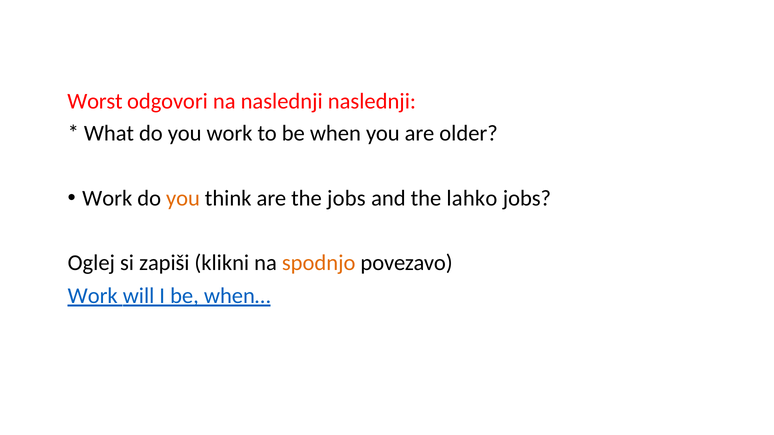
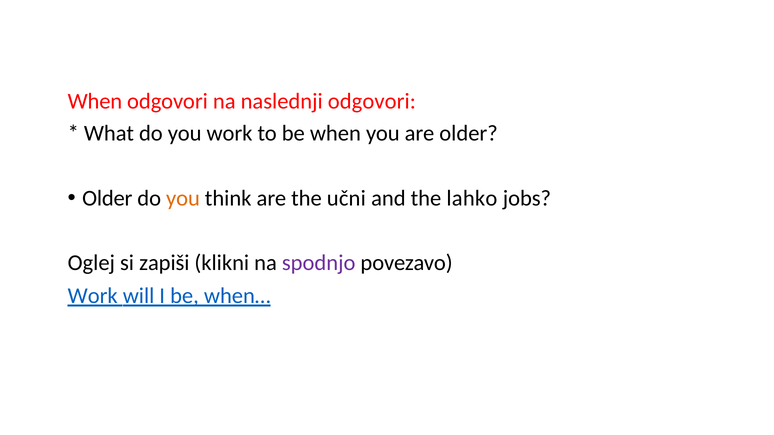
Worst: Worst -> When (95, 101)
naslednji naslednji: naslednji -> odgovori (372, 101)
Work: Work -> Older (107, 198)
the jobs: jobs -> učni (346, 198)
spodnjo colour: orange -> purple (319, 263)
